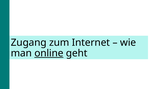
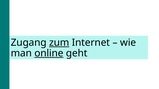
zum underline: none -> present (59, 43)
